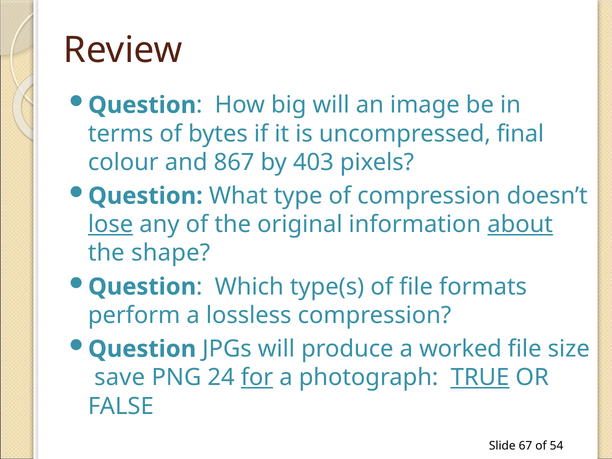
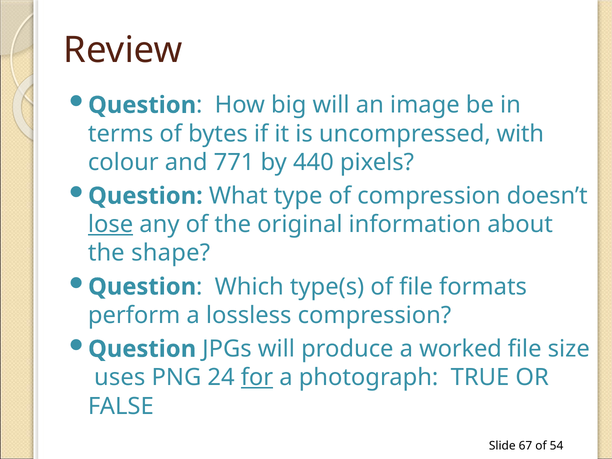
final: final -> with (520, 134)
867: 867 -> 771 (234, 162)
403: 403 -> 440 (313, 162)
about underline: present -> none (520, 224)
save: save -> uses (120, 378)
TRUE underline: present -> none (480, 378)
